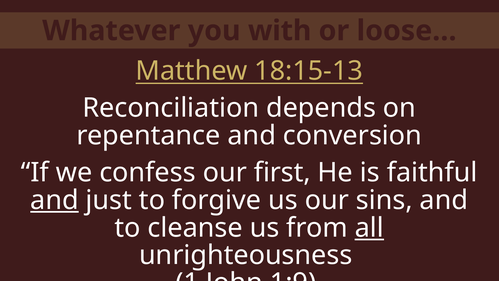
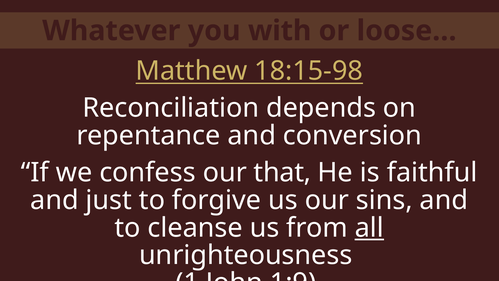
18:15-13: 18:15-13 -> 18:15-98 (309, 71)
first: first -> that (282, 172)
and underline: present -> none (54, 200)
